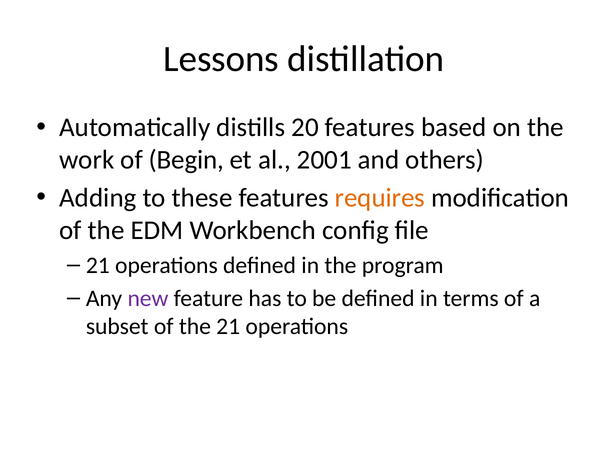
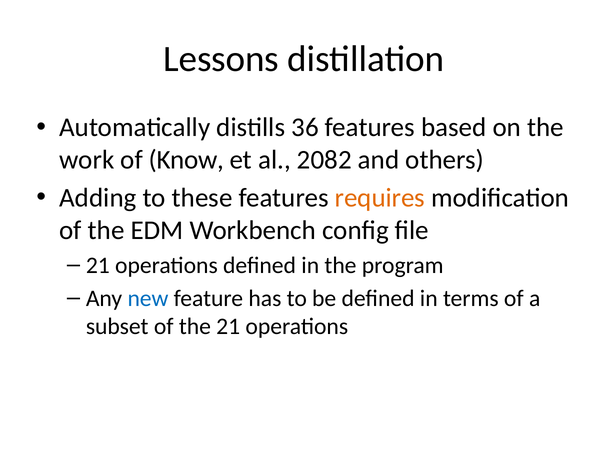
20: 20 -> 36 (305, 128)
Begin: Begin -> Know (186, 160)
2001: 2001 -> 2082 (324, 160)
new colour: purple -> blue (148, 298)
